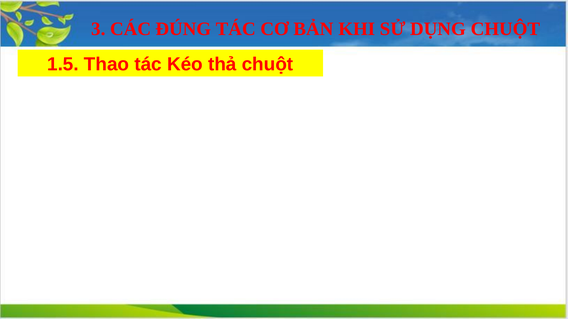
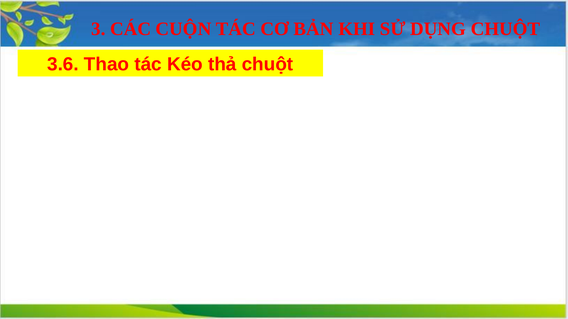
ĐÚNG: ĐÚNG -> CUỘN (183, 29)
1.5: 1.5 -> 3.6 (63, 64)
